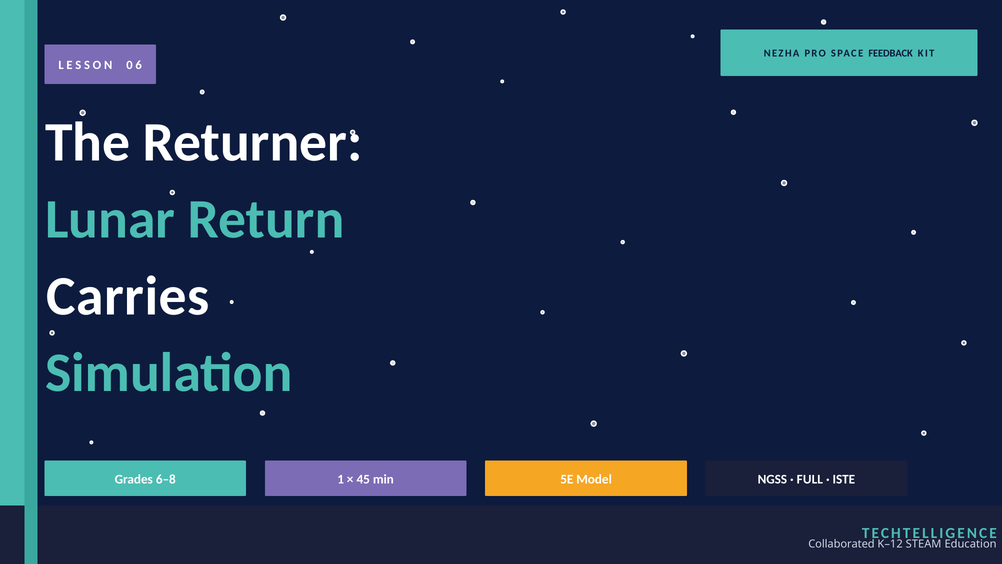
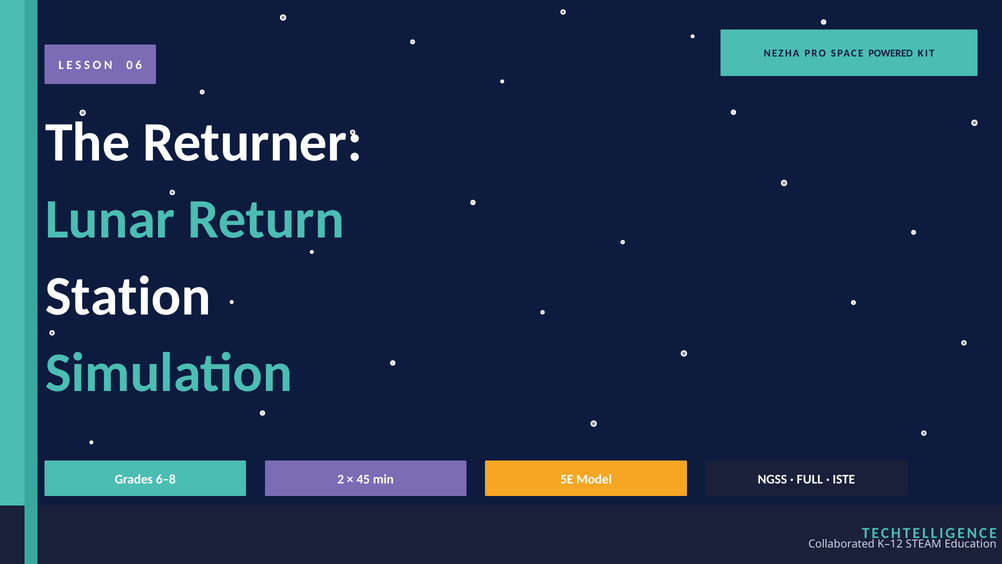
FEEDBACK: FEEDBACK -> POWERED (891, 53)
Carries: Carries -> Station (128, 296)
1: 1 -> 2 (341, 479)
